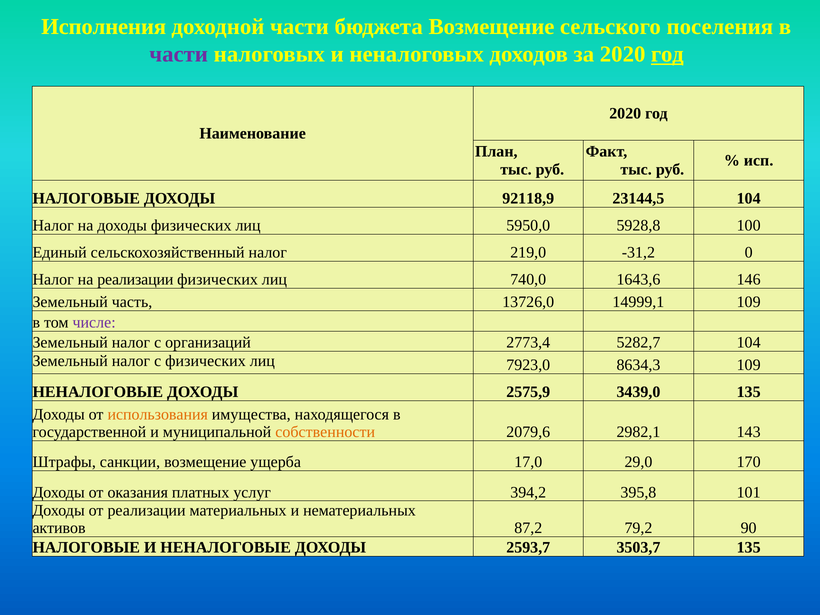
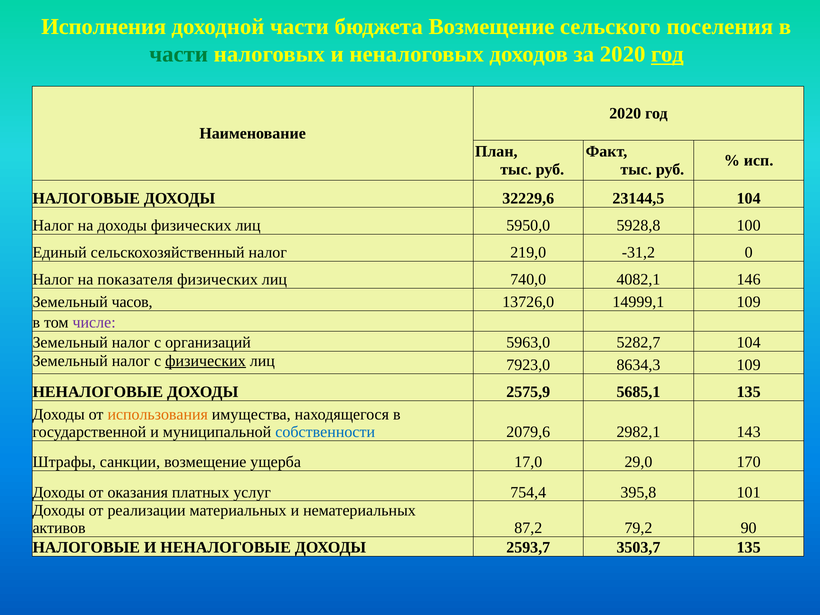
части colour: purple -> green (179, 54)
92118,9: 92118,9 -> 32229,6 (528, 199)
на реализации: реализации -> показателя (135, 280)
1643,6: 1643,6 -> 4082,1 (638, 280)
часть: часть -> часов (132, 302)
2773,4: 2773,4 -> 5963,0 (528, 343)
физических underline: none -> present (205, 361)
3439,0: 3439,0 -> 5685,1 (638, 392)
собственности colour: orange -> blue (325, 432)
394,2: 394,2 -> 754,4 (528, 492)
